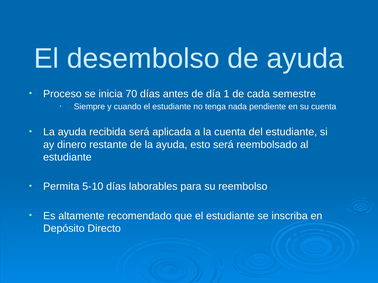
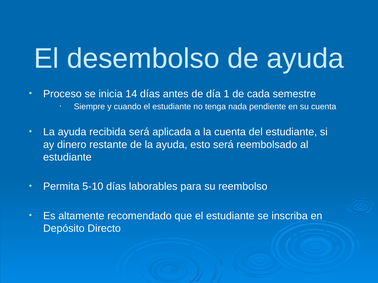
70: 70 -> 14 (131, 94)
